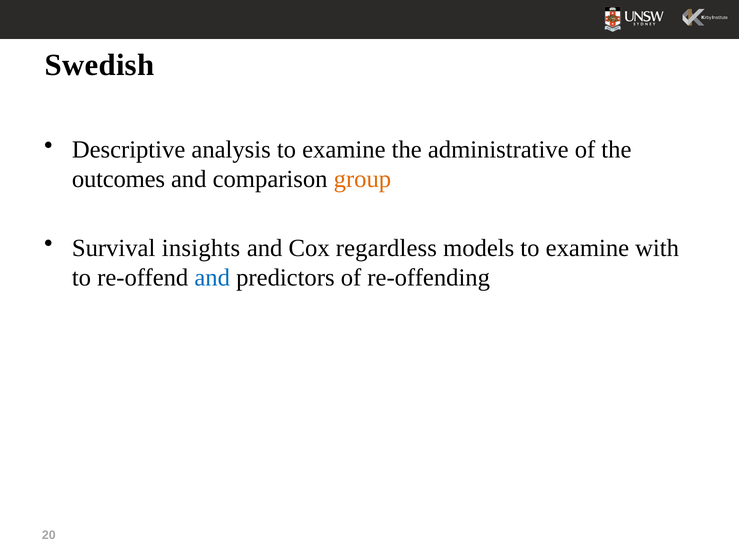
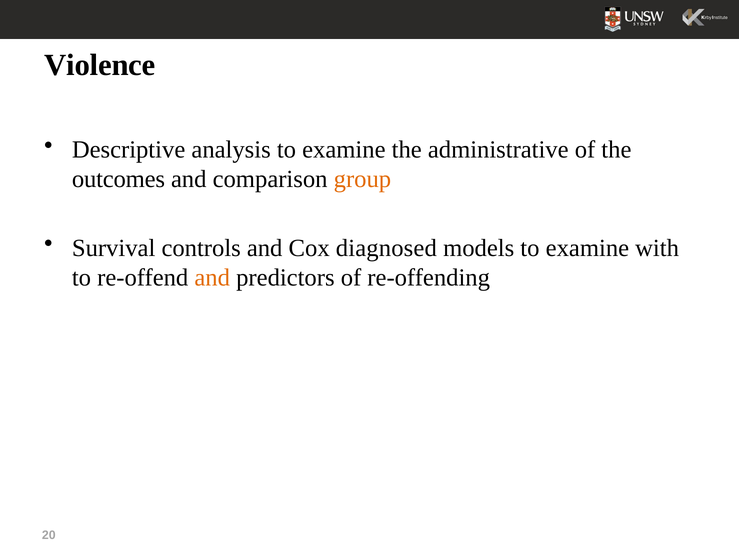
Swedish: Swedish -> Violence (100, 65)
insights: insights -> controls (201, 248)
regardless: regardless -> diagnosed (386, 248)
and colour: blue -> orange (212, 278)
